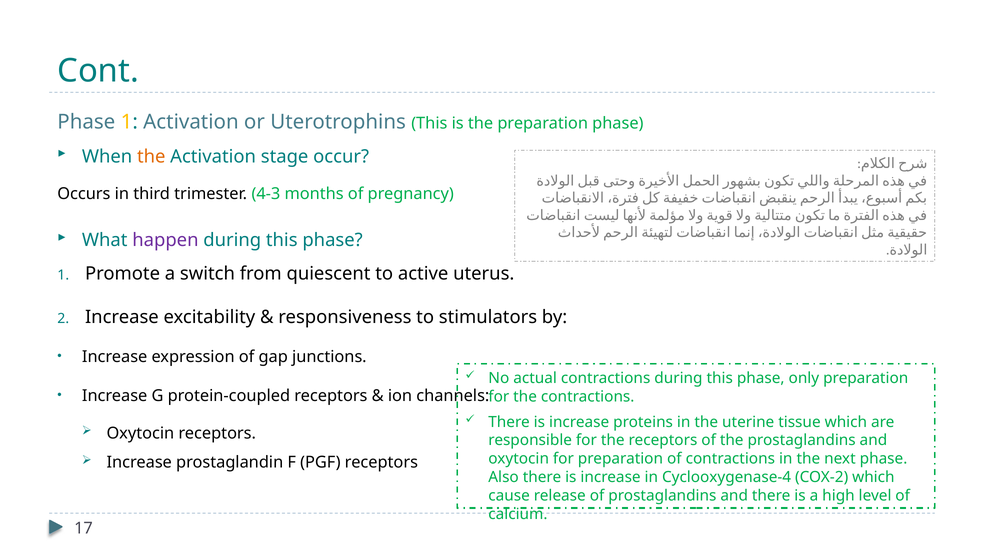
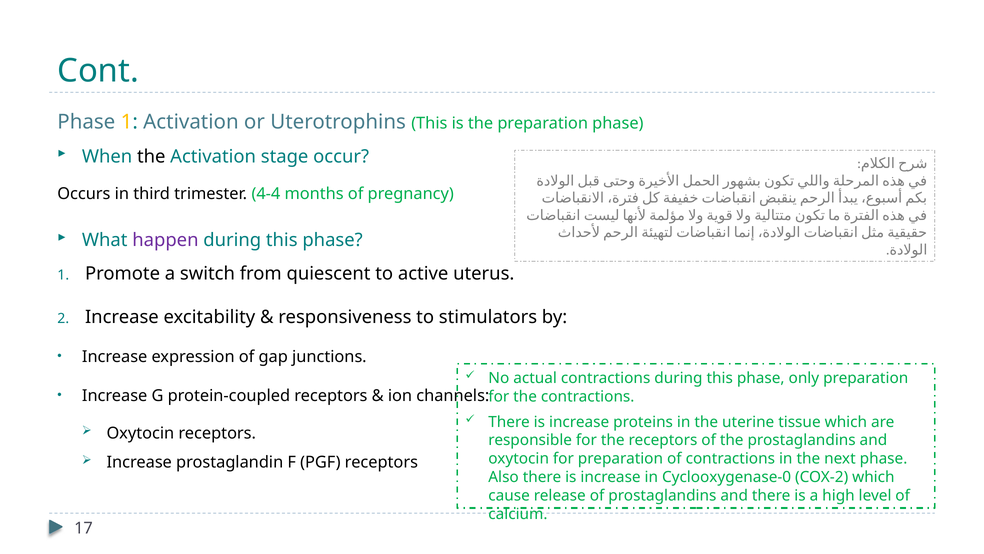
the colour: orange -> black (151, 156)
4-3: 4-3 -> 4-4 (266, 194)
Cyclooxygenase-4: Cyclooxygenase-4 -> Cyclooxygenase-0 (727, 477)
